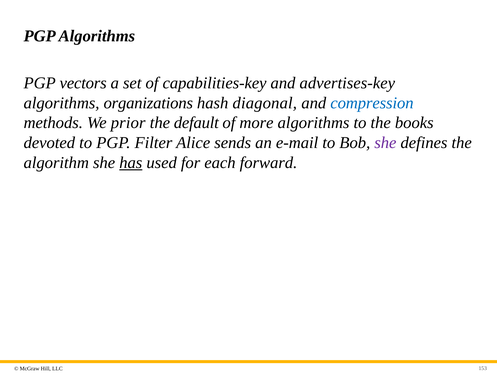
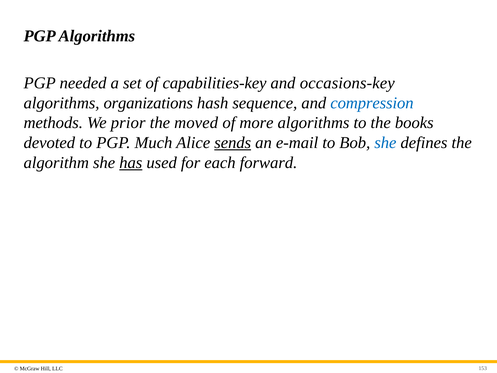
vectors: vectors -> needed (83, 83)
advertises-key: advertises-key -> occasions-key (347, 83)
diagonal: diagonal -> sequence (265, 103)
default: default -> moved (196, 123)
Filter: Filter -> Much (153, 143)
sends underline: none -> present (233, 143)
she colour: purple -> blue (385, 143)
